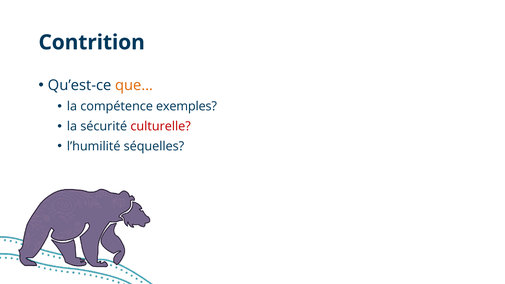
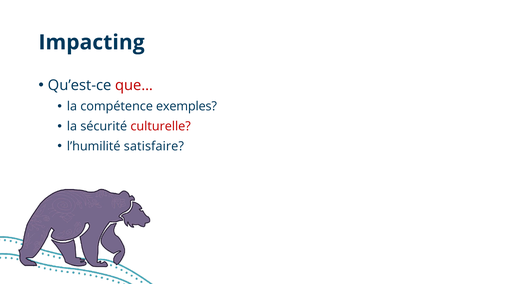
Contrition: Contrition -> Impacting (92, 42)
que… colour: orange -> red (134, 85)
séquelles: séquelles -> satisfaire (154, 146)
